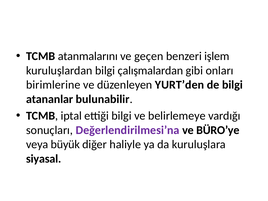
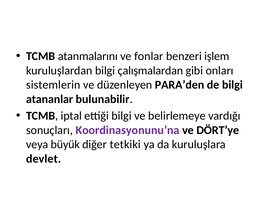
geçen: geçen -> fonlar (149, 56)
birimlerine: birimlerine -> sistemlerin (53, 85)
YURT’den: YURT’den -> PARA’den (180, 85)
Değerlendirilmesi’na: Değerlendirilmesi’na -> Koordinasyonunu’na (128, 130)
BÜRO’ye: BÜRO’ye -> DÖRT’ye (218, 130)
haliyle: haliyle -> tetkiki (125, 144)
siyasal: siyasal -> devlet (44, 159)
